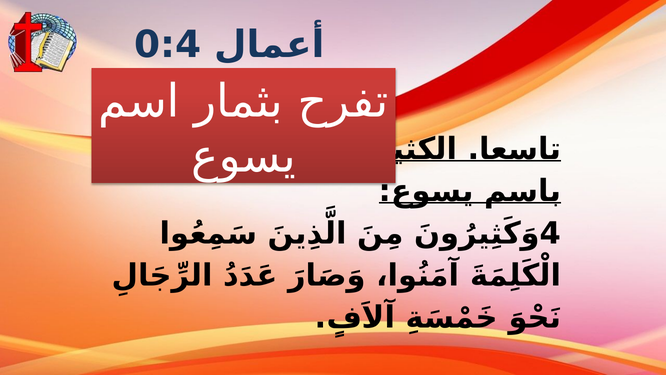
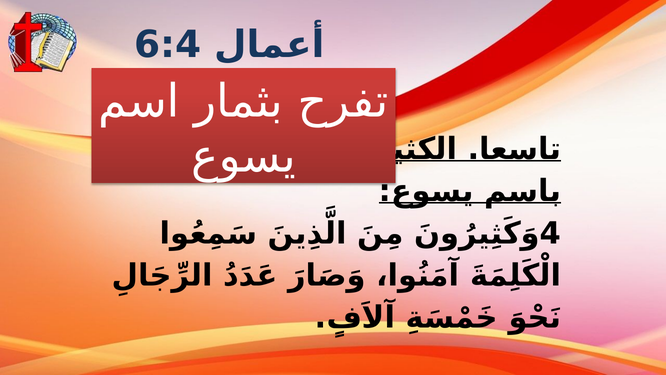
0:4: 0:4 -> 6:4 (168, 45)
